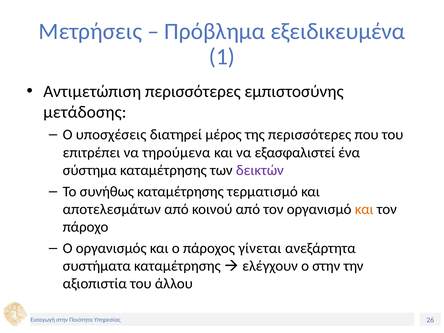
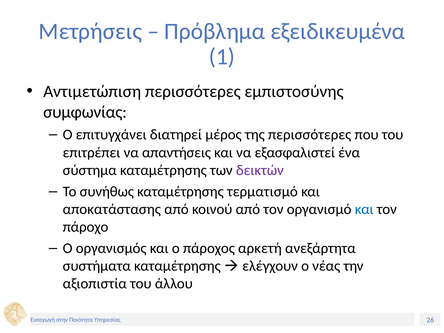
μετάδοσης: μετάδοσης -> συμφωνίας (85, 112)
υποσχέσεις: υποσχέσεις -> επιτυγχάνει (111, 135)
τηρούμενα: τηρούμενα -> απαντήσεις (176, 153)
αποτελεσμάτων: αποτελεσμάτων -> αποκατάστασης (112, 209)
και colour: orange -> blue (364, 209)
γίνεται: γίνεται -> αρκετή (260, 248)
ο στην: στην -> νέας (326, 266)
